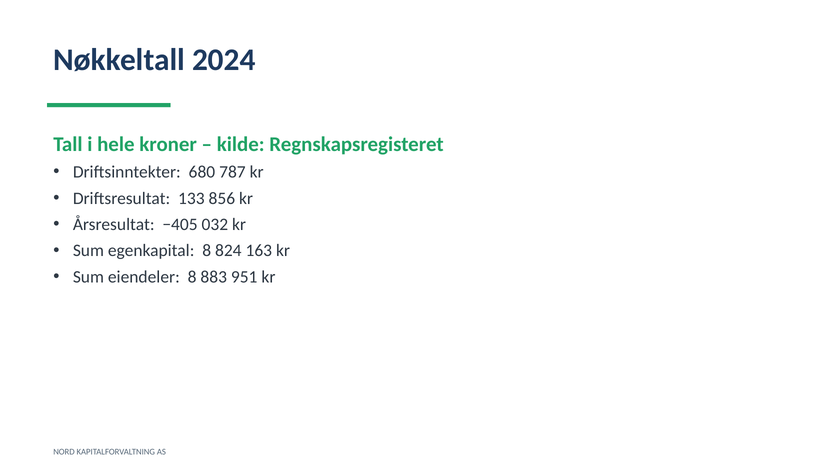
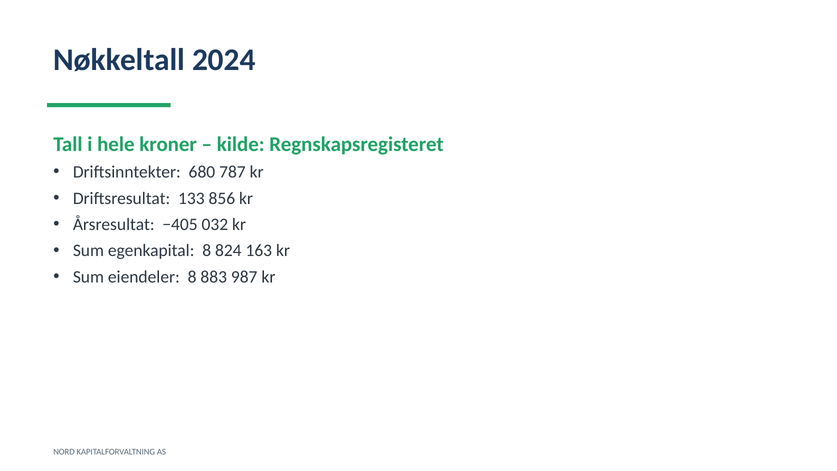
951: 951 -> 987 (244, 277)
